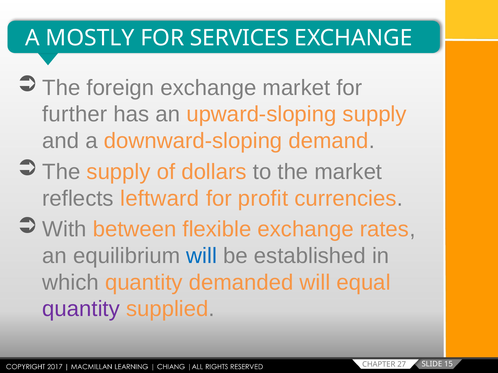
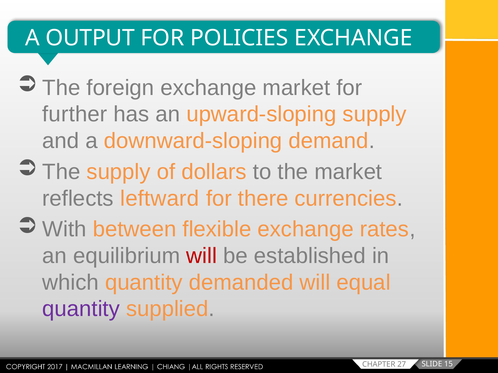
MOSTLY: MOSTLY -> OUTPUT (90, 38)
SERVICES: SERVICES -> POLICIES (239, 38)
profit: profit -> there (263, 199)
will colour: blue -> red (202, 256)
